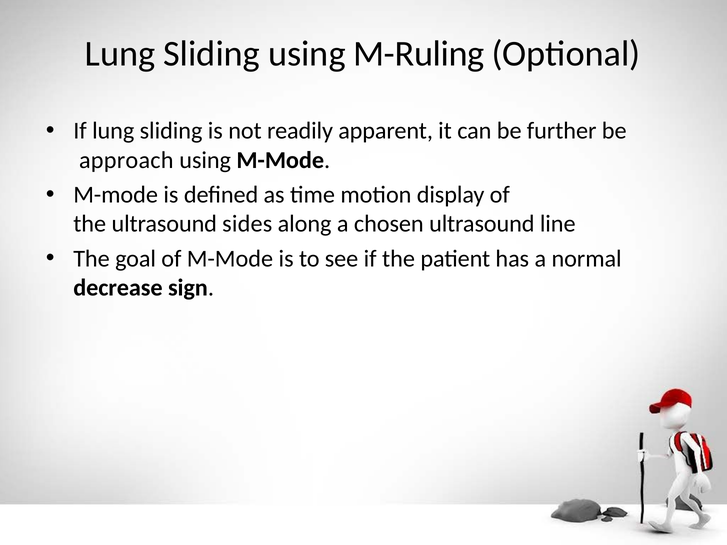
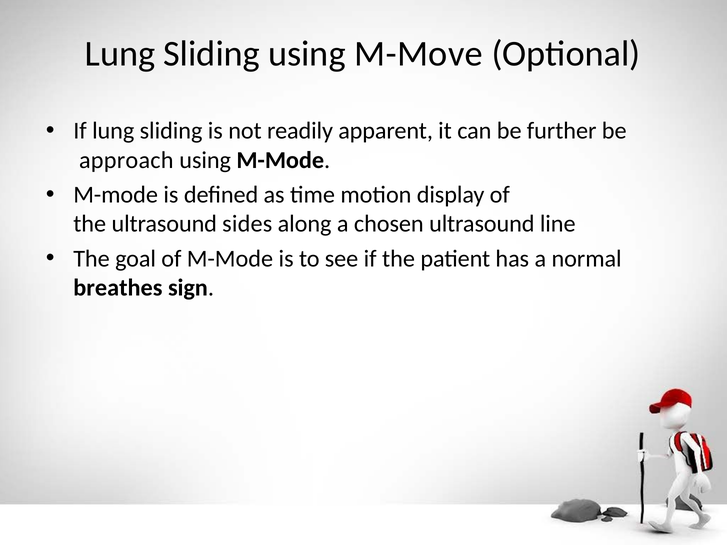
M-Ruling: M-Ruling -> M-Move (419, 54)
decrease: decrease -> breathes (118, 288)
